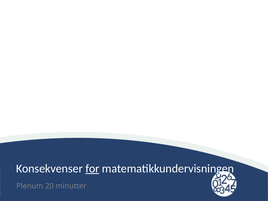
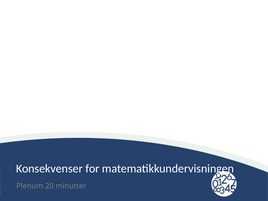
for underline: present -> none (92, 169)
